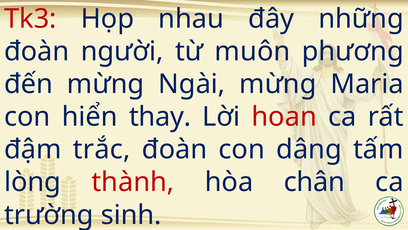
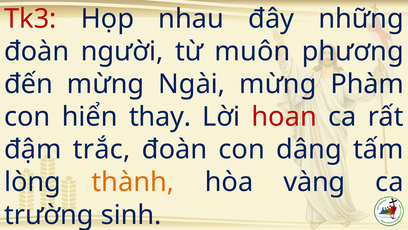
Maria: Maria -> Phàm (367, 84)
thành colour: red -> orange (133, 182)
chân: chân -> vàng (314, 182)
